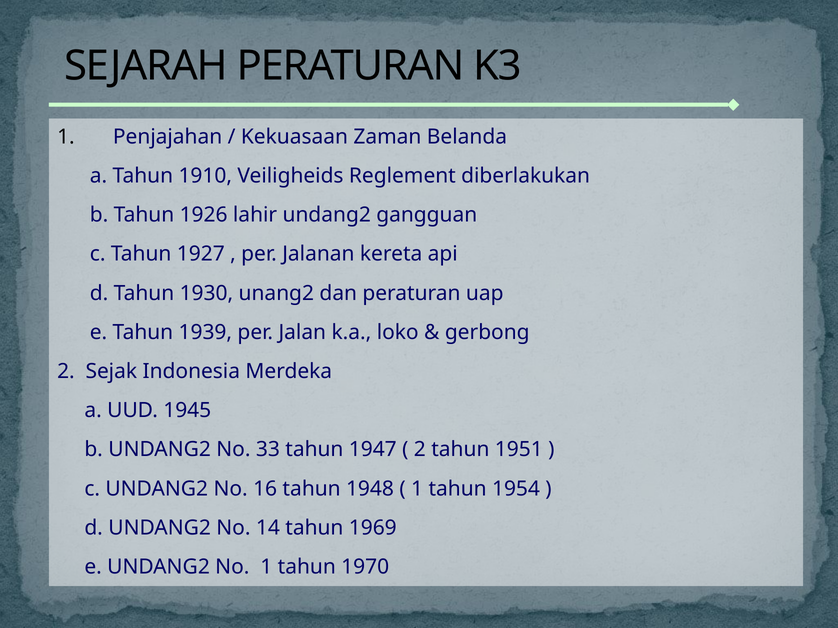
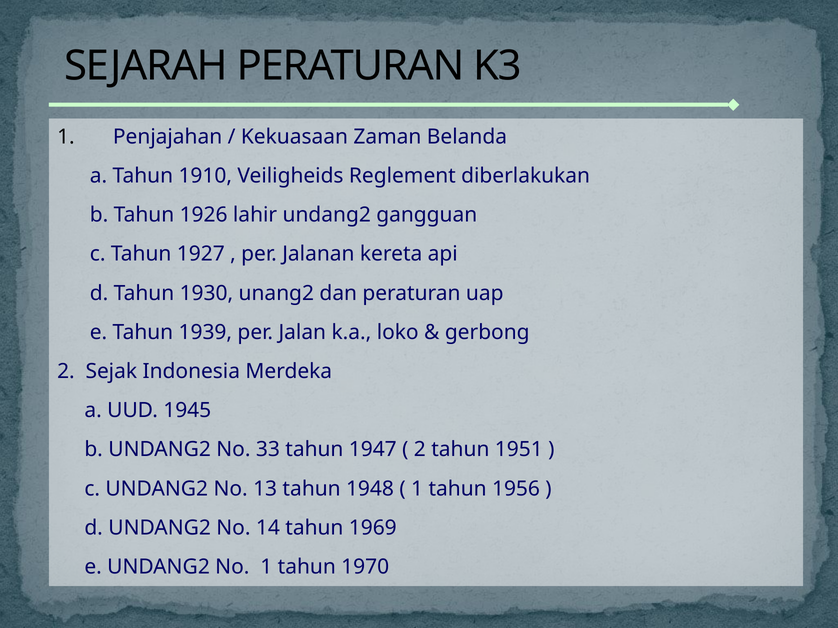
16: 16 -> 13 (265, 489)
1954: 1954 -> 1956 (516, 489)
